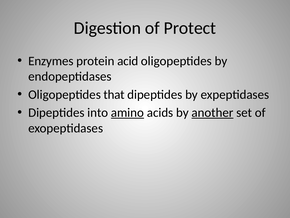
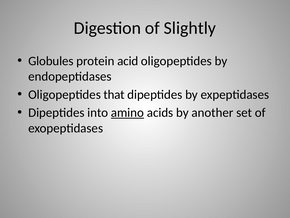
Protect: Protect -> Slightly (190, 28)
Enzymes: Enzymes -> Globules (51, 61)
another underline: present -> none (212, 112)
